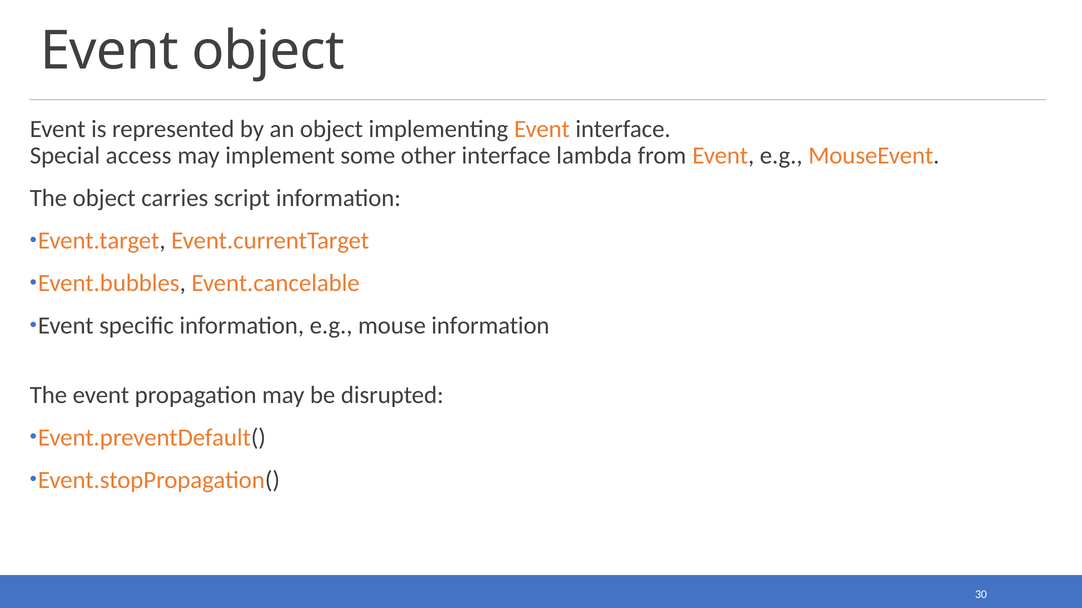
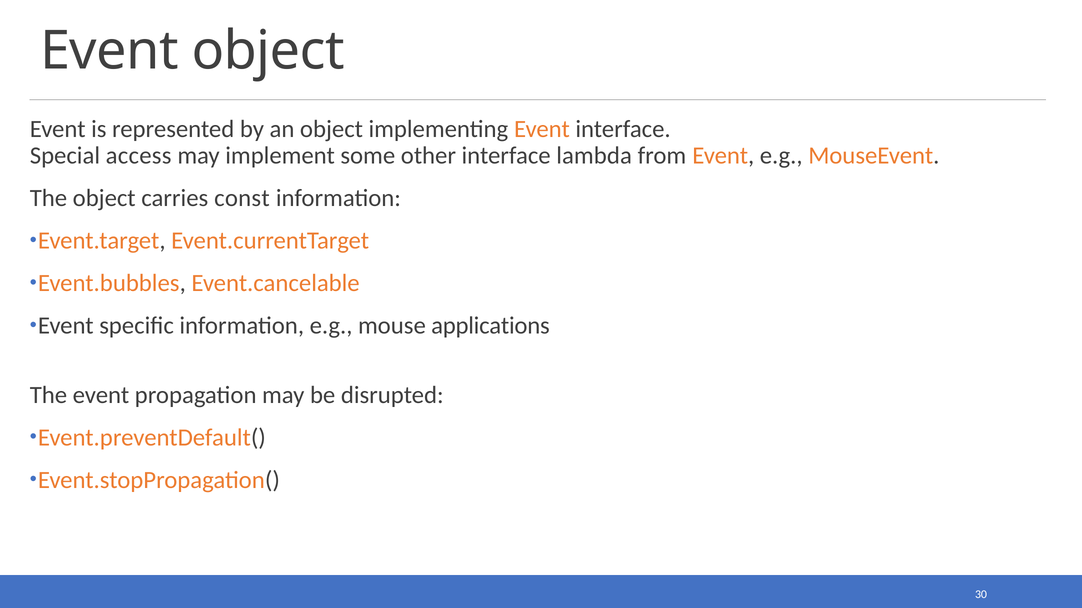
script: script -> const (242, 198)
mouse information: information -> applications (490, 326)
